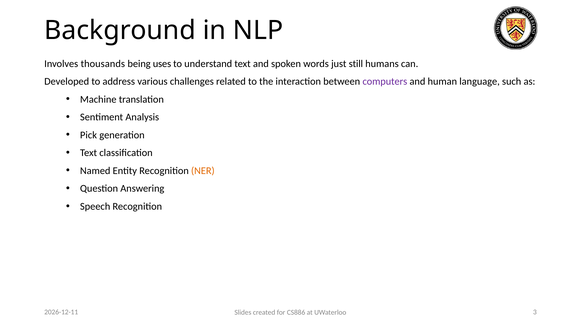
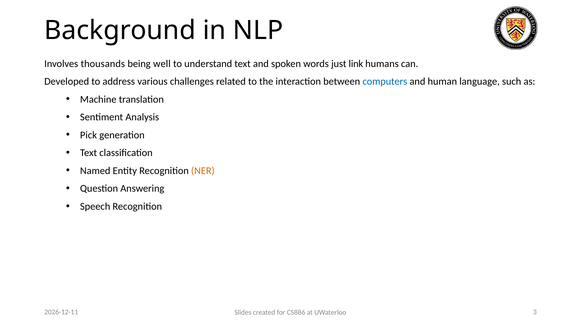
uses: uses -> well (162, 64)
still: still -> link (356, 64)
computers colour: purple -> blue (385, 81)
